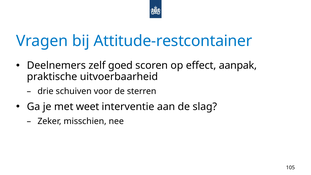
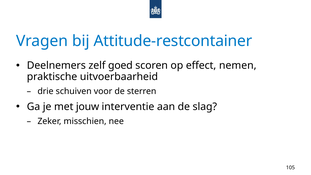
aanpak: aanpak -> nemen (238, 65)
weet: weet -> jouw (88, 107)
